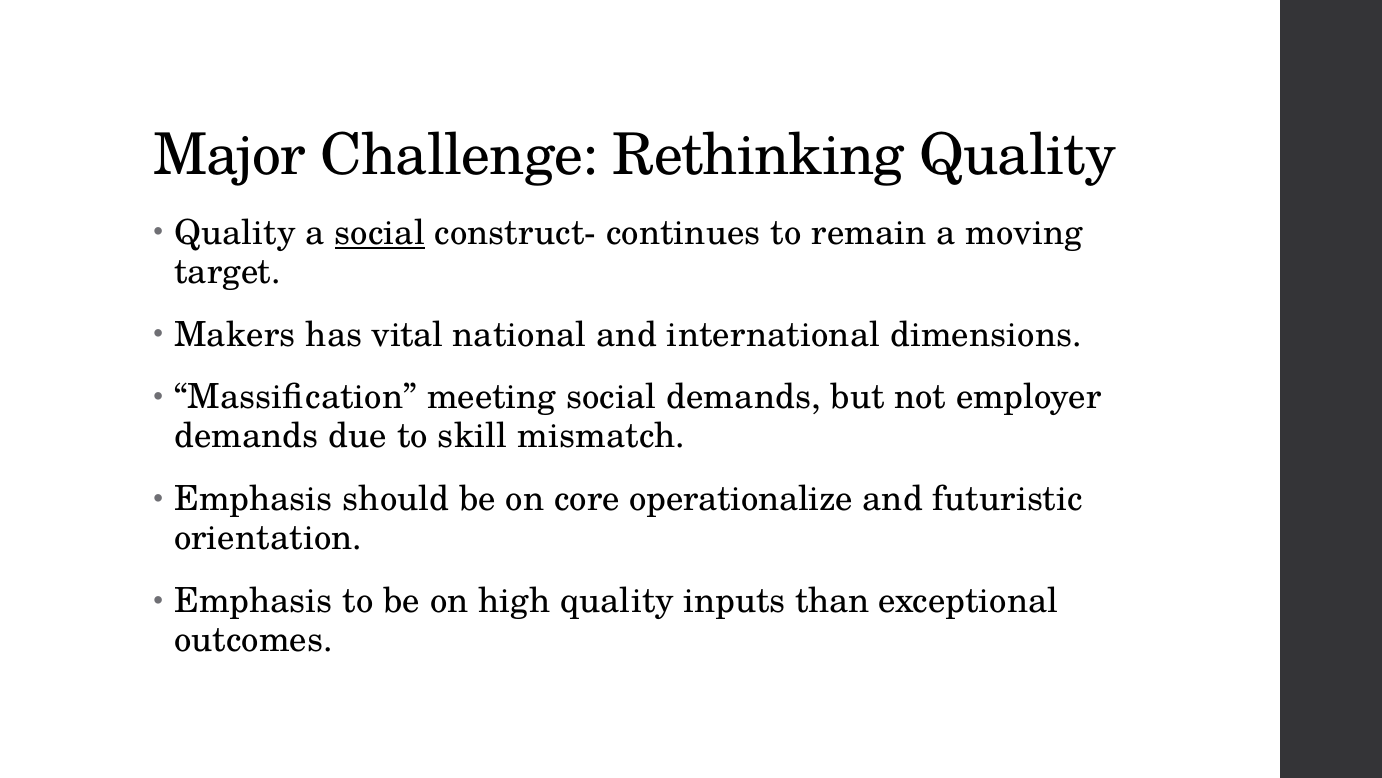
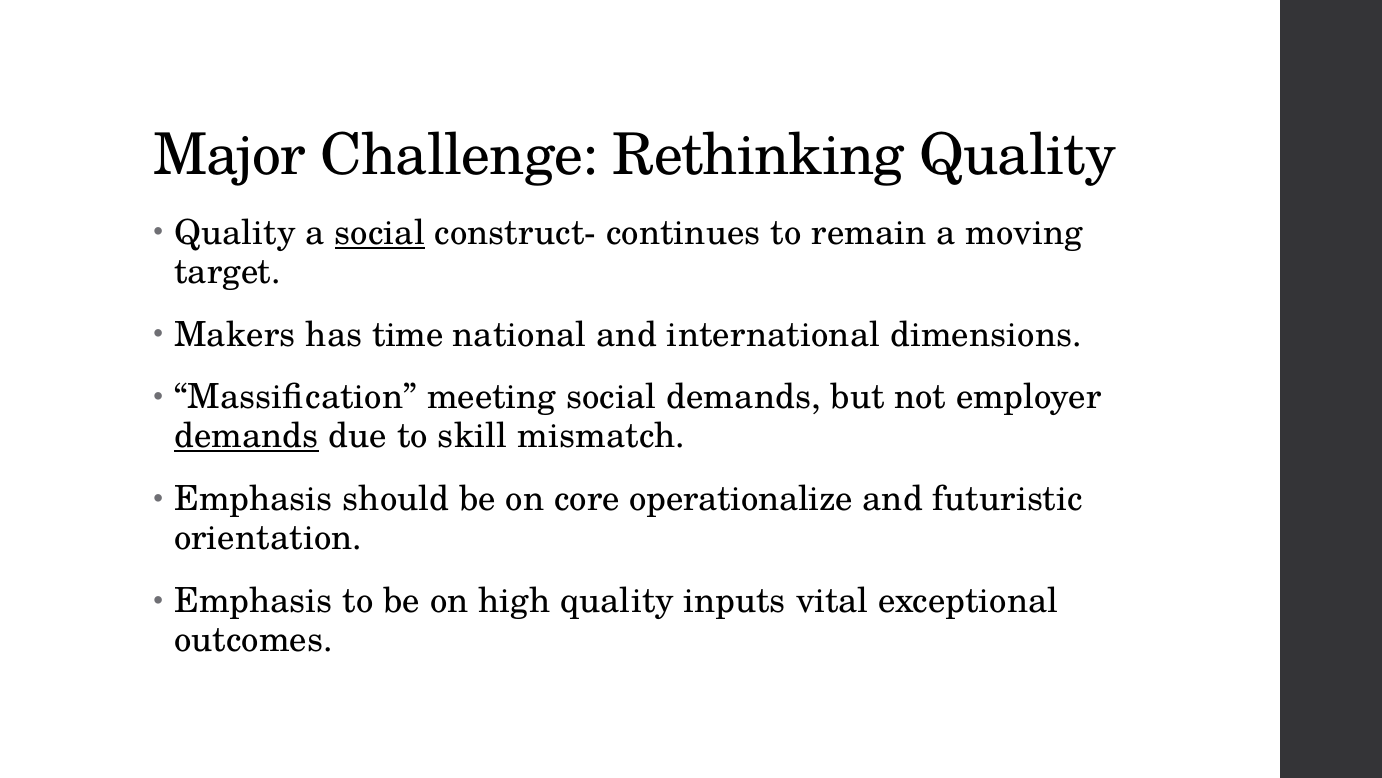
vital: vital -> time (408, 334)
demands underline: none -> present (246, 436)
than: than -> vital (832, 600)
